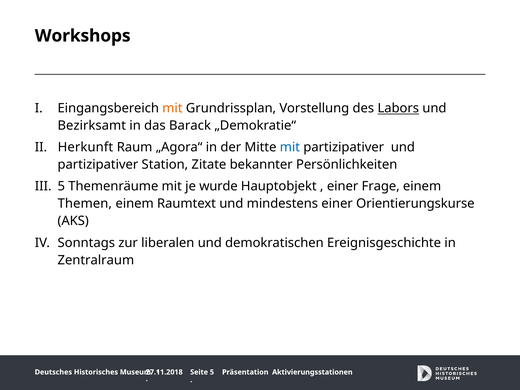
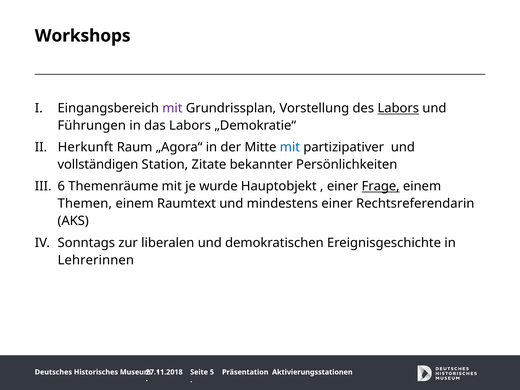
mit colour: orange -> purple (172, 108)
Bezirksamt: Bezirksamt -> Führungen (92, 126)
das Barack: Barack -> Labors (190, 126)
partizipativer: partizipativer -> vollständigen (98, 165)
5: 5 -> 6 (61, 186)
Frage underline: none -> present (381, 186)
Orientierungskurse: Orientierungskurse -> Rechtsreferendarin (415, 204)
Zentralraum: Zentralraum -> Lehrerinnen (96, 260)
